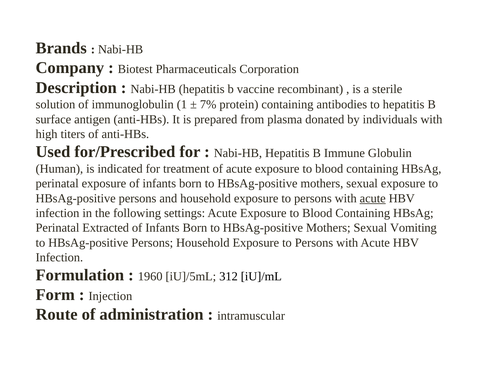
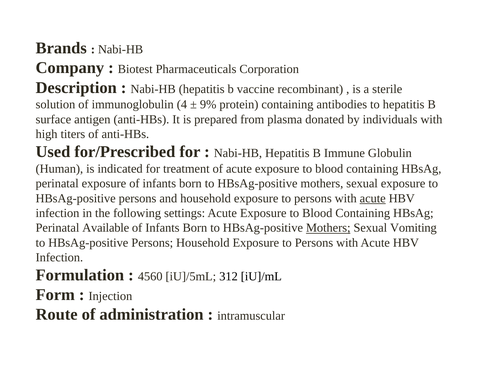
1: 1 -> 4 (182, 105)
7%: 7% -> 9% (208, 105)
Extracted: Extracted -> Available (106, 228)
Mothers underline: none -> present (328, 228)
1960: 1960 -> 4560 (150, 276)
